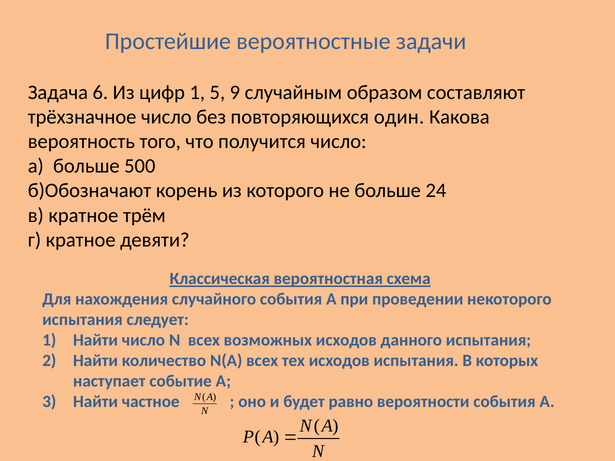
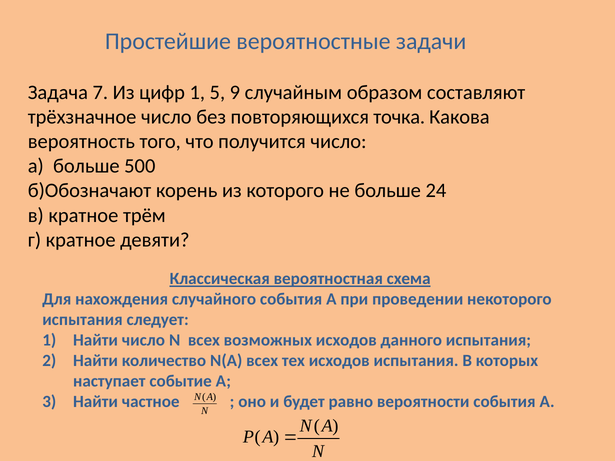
6: 6 -> 7 (100, 92)
один: один -> точка (399, 117)
